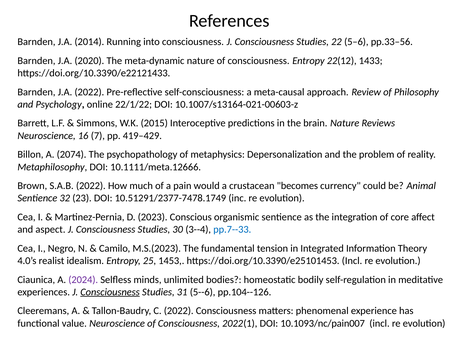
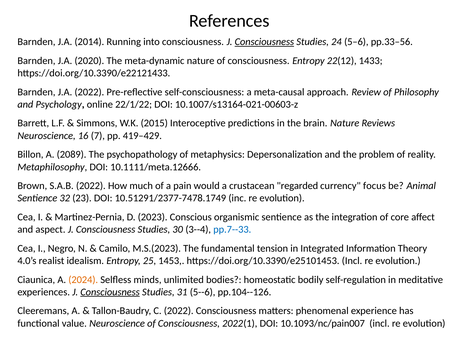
Consciousness underline: none -> present (264, 42)
22: 22 -> 24 (336, 42)
2074: 2074 -> 2089 (72, 154)
becomes: becomes -> regarded (297, 186)
could: could -> focus (374, 186)
2024 colour: purple -> orange (83, 279)
